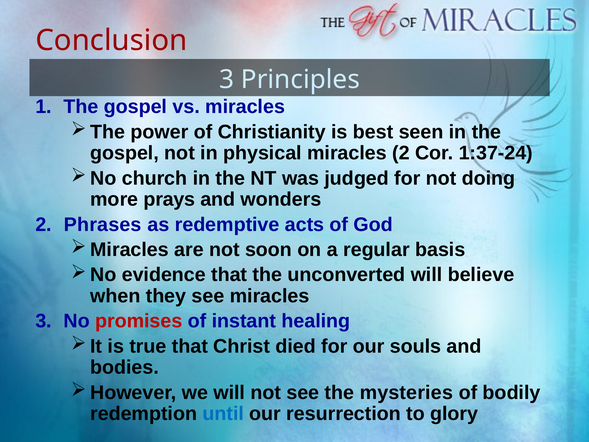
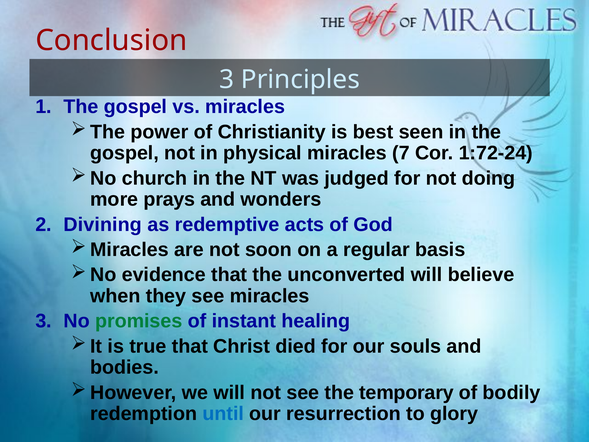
miracles 2: 2 -> 7 (401, 153)
1:37-24: 1:37-24 -> 1:72-24 (496, 153)
Phrases: Phrases -> Divining (103, 224)
promises colour: red -> green (139, 321)
mysteries: mysteries -> temporary (407, 392)
